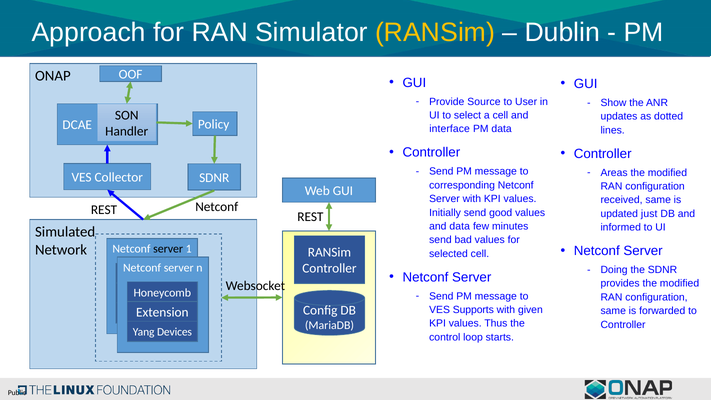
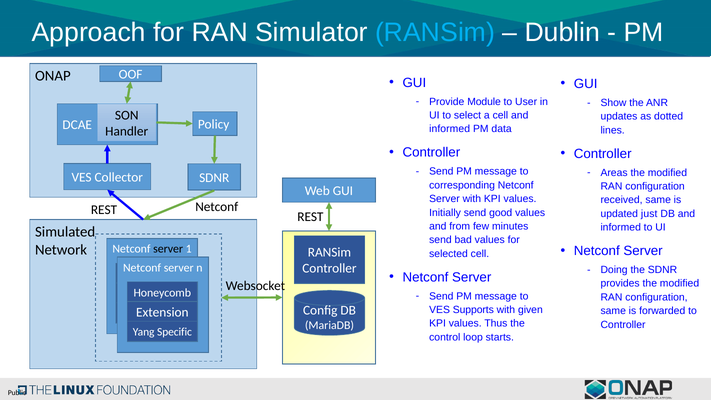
RANSim colour: yellow -> light blue (435, 32)
Source: Source -> Module (484, 102)
interface: interface -> informed (450, 129)
data: data -> from (460, 226)
Devices: Devices -> Specific (174, 332)
